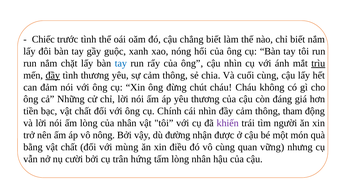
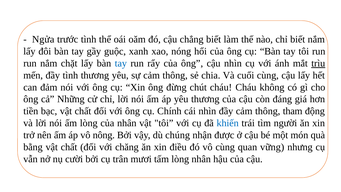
Chiếc: Chiếc -> Ngửa (43, 39)
đầy underline: present -> none (53, 75)
khiến colour: purple -> blue (228, 123)
đường: đường -> chúng (178, 135)
mùng: mùng -> chăng (127, 147)
hứng: hứng -> mươi (141, 159)
